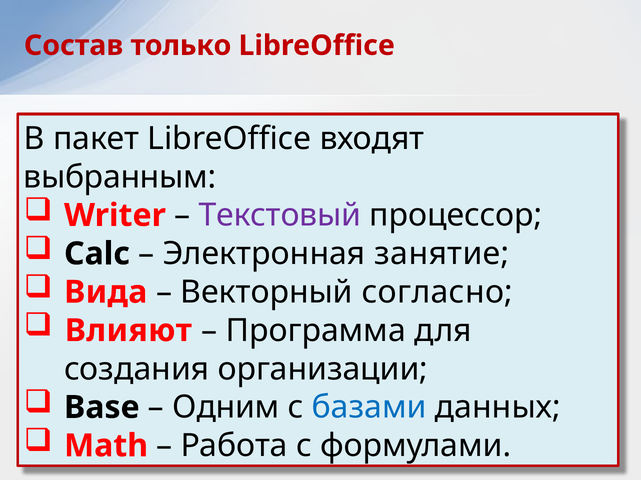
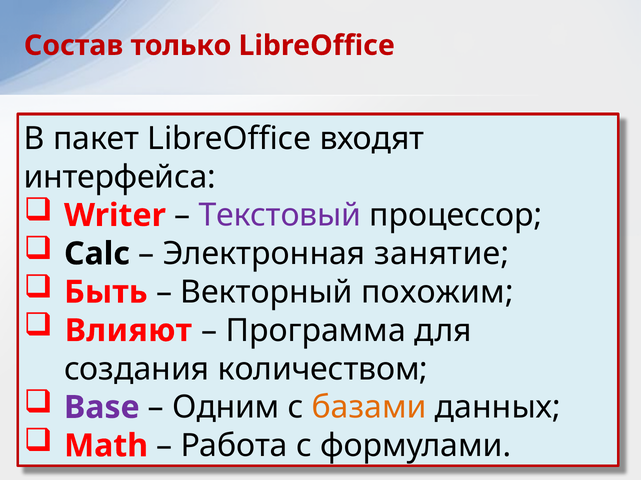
выбранным: выбранным -> интерфейса (120, 177)
Вида: Вида -> Быть (106, 293)
согласно: согласно -> похожим (437, 293)
организации: организации -> количеством (323, 370)
Base colour: black -> purple (102, 408)
базами colour: blue -> orange (369, 408)
